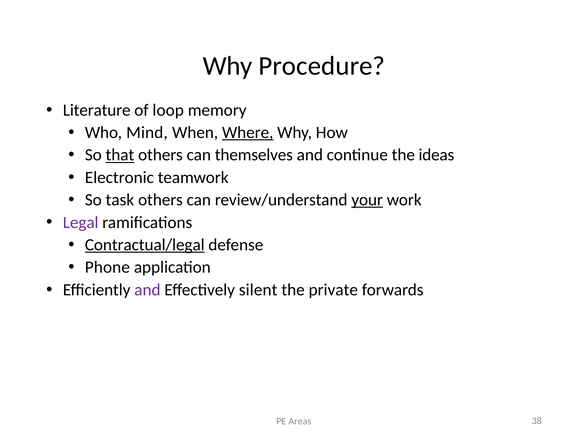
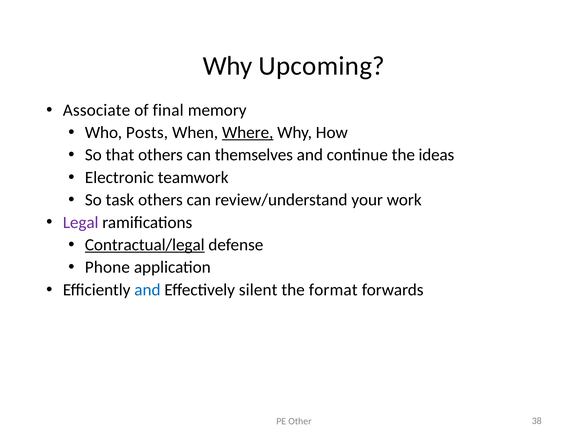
Procedure: Procedure -> Upcoming (322, 66)
Literature: Literature -> Associate (97, 110)
loop: loop -> final (168, 110)
Mind: Mind -> Posts (147, 133)
that underline: present -> none (120, 155)
your underline: present -> none (367, 200)
and colour: purple -> blue (147, 290)
private: private -> format (333, 290)
Areas: Areas -> Other (300, 421)
